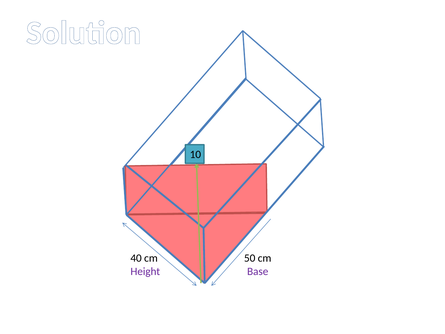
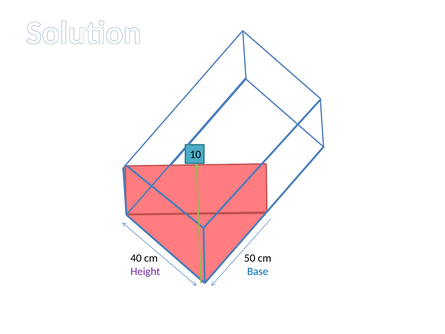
Base colour: purple -> blue (258, 271)
